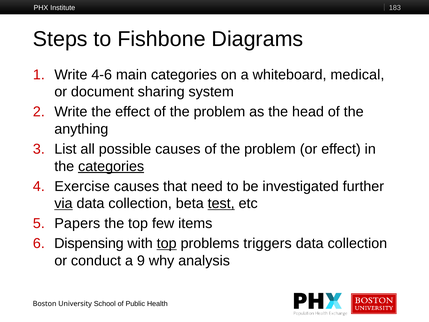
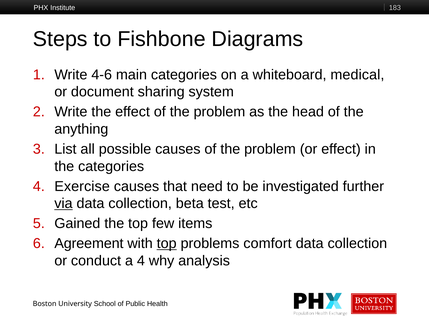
categories underline: present -> none (111, 166)
test underline: present -> none (221, 203)
Papers: Papers -> Gained (77, 223)
Dispensing: Dispensing -> Agreement (89, 243)
triggers: triggers -> comfort (268, 243)
a 9: 9 -> 4 (141, 261)
